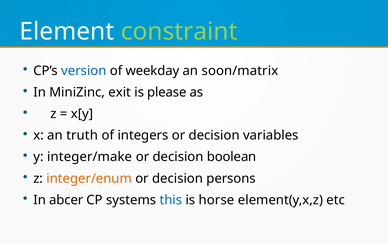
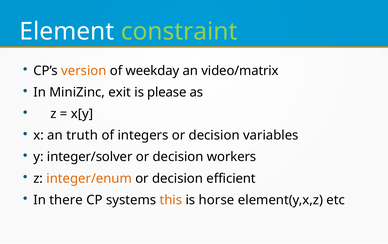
version colour: blue -> orange (84, 71)
soon/matrix: soon/matrix -> video/matrix (240, 71)
integer/make: integer/make -> integer/solver (90, 157)
boolean: boolean -> workers (232, 157)
persons: persons -> efficient (231, 179)
abcer: abcer -> there (66, 200)
this colour: blue -> orange (171, 200)
